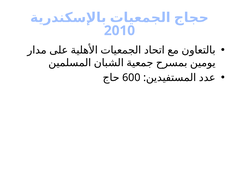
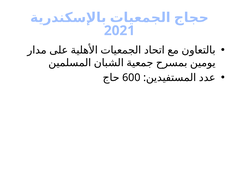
2010: 2010 -> 2021 (119, 31)
